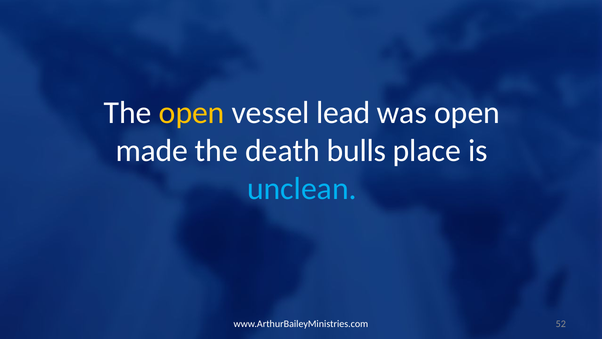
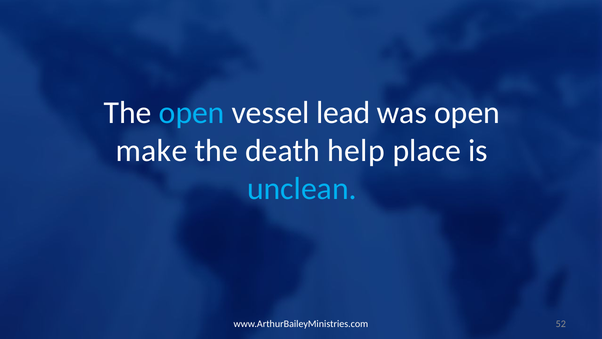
open colour: yellow -> light blue (192, 112)
made: made -> make (152, 151)
bulls: bulls -> help (356, 151)
